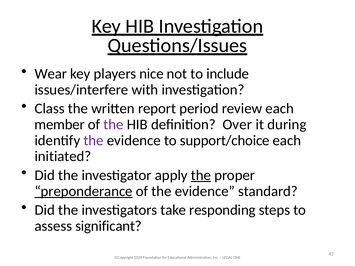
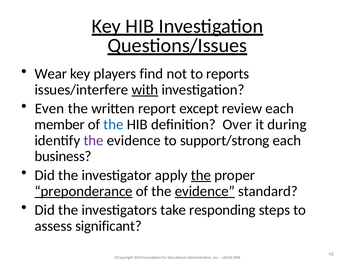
nice: nice -> find (151, 74)
include: include -> reports (228, 74)
with underline: none -> present (145, 90)
Class: Class -> Even (50, 109)
period: period -> except (199, 109)
the colour: purple -> blue (113, 125)
support/choice: support/choice -> support/strong (225, 141)
initiated: initiated -> business (63, 157)
evidence underline: none -> present (205, 191)
